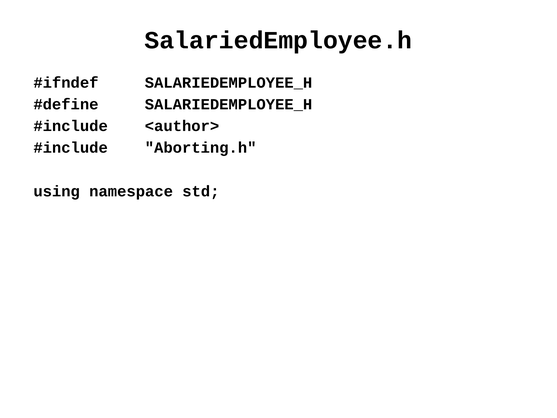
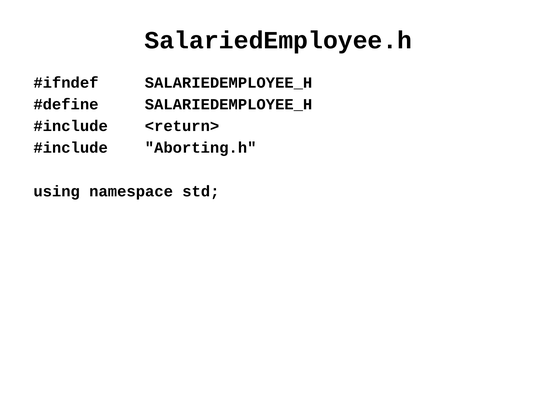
<author>: <author> -> <return> (182, 126)
